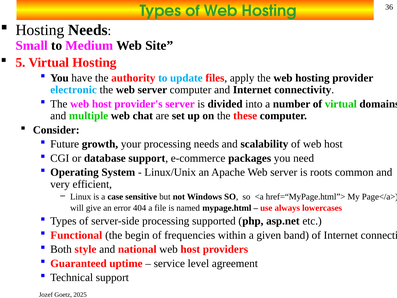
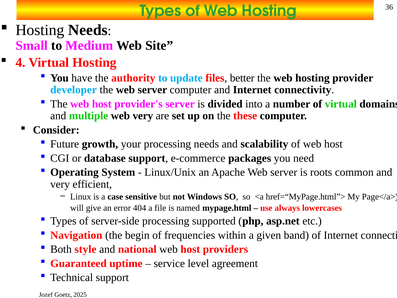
5: 5 -> 4 (21, 63)
apply: apply -> better (242, 78)
electronic: electronic -> developer (74, 90)
web chat: chat -> very (143, 116)
Functional: Functional -> Navigation (76, 235)
